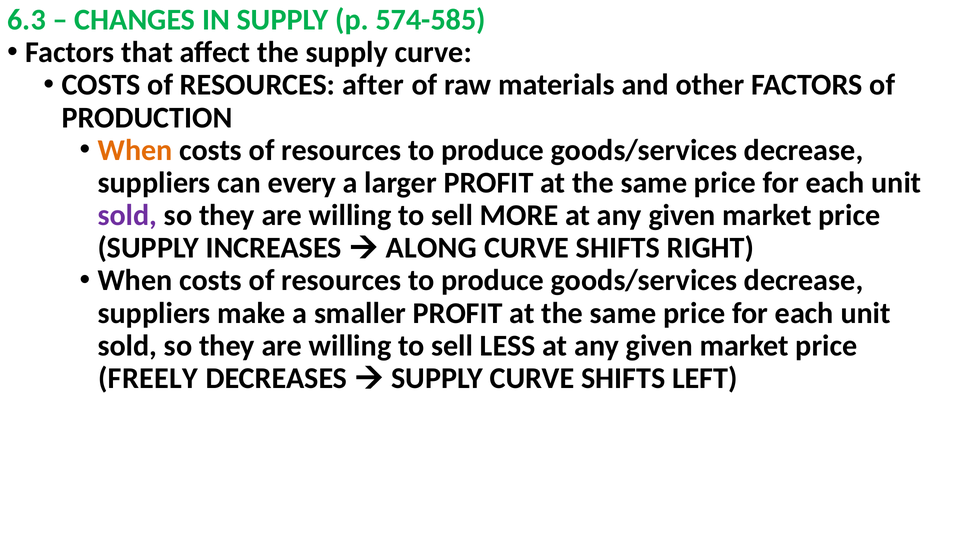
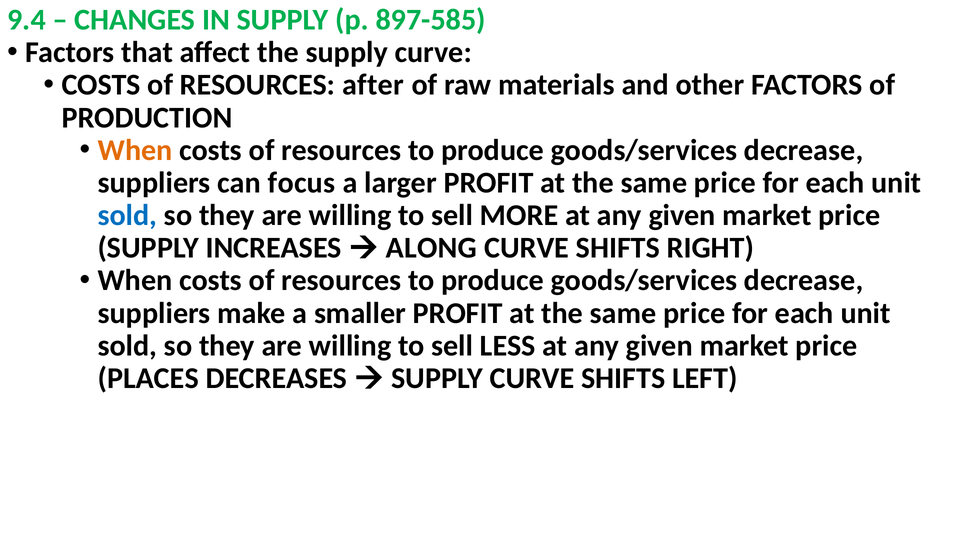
6.3: 6.3 -> 9.4 (26, 20)
574-585: 574-585 -> 897-585 (431, 20)
every: every -> focus (302, 183)
sold colour: purple -> blue (127, 215)
FREELY: FREELY -> PLACES (148, 378)
